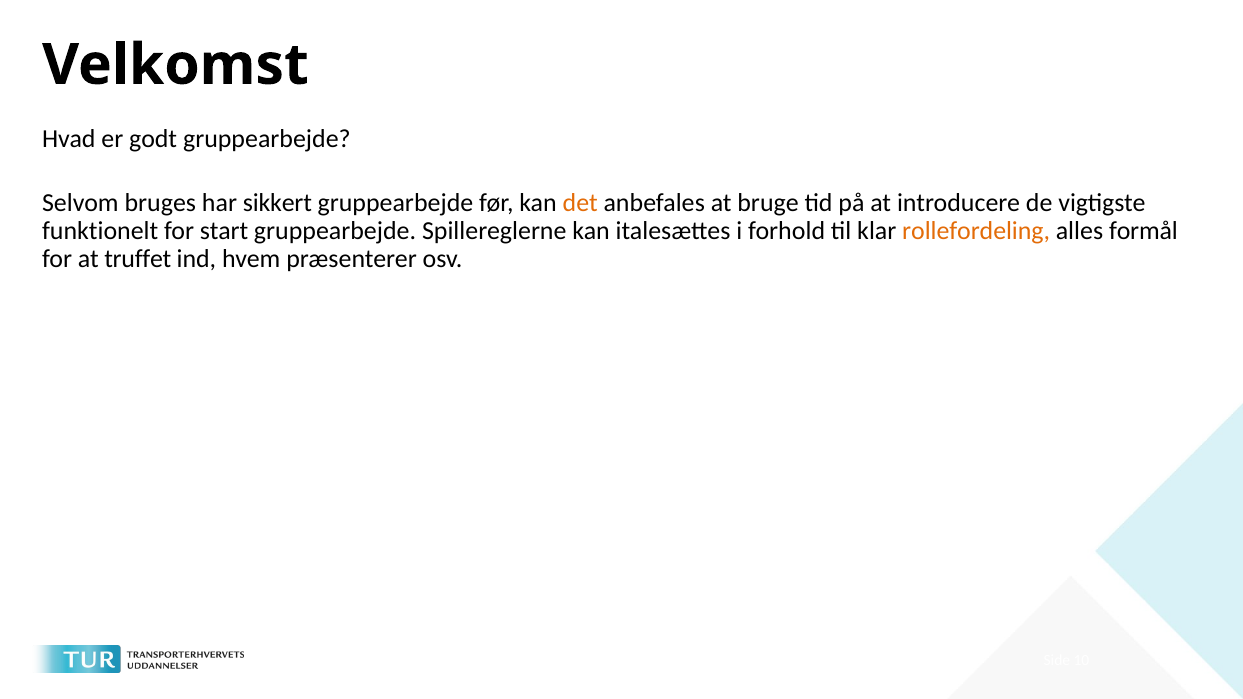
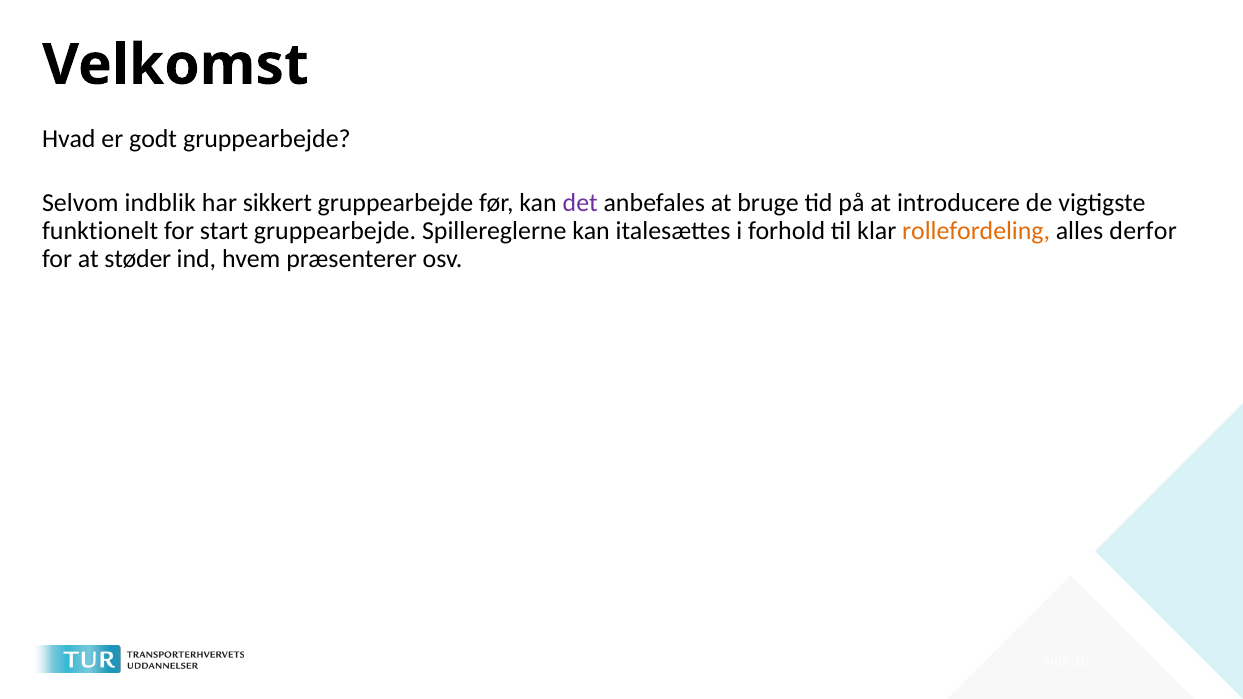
bruges: bruges -> indblik (160, 203)
det colour: orange -> purple (580, 203)
formål: formål -> derfor (1143, 231)
truffet: truffet -> støder (138, 259)
